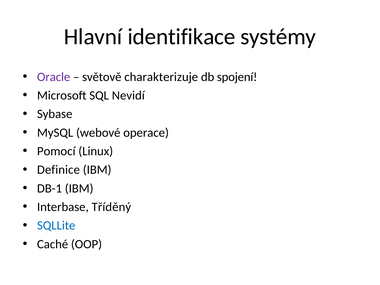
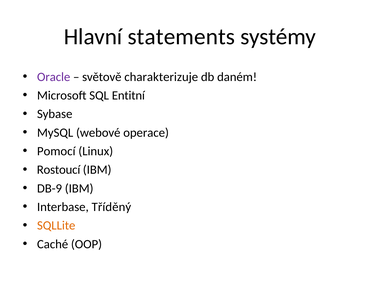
identifikace: identifikace -> statements (181, 37)
spojení: spojení -> daném (237, 77)
Nevidí: Nevidí -> Entitní (128, 95)
Definice: Definice -> Rostoucí (59, 170)
DB-1: DB-1 -> DB-9 (50, 188)
SQLLite colour: blue -> orange (56, 226)
